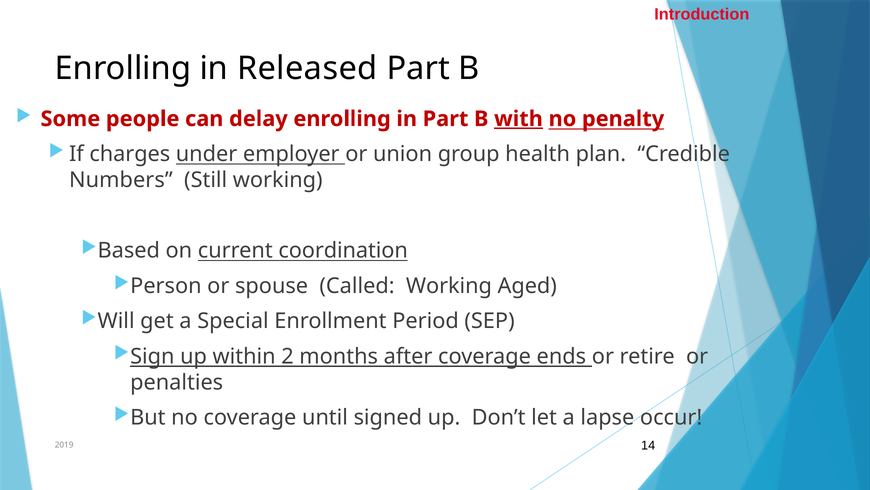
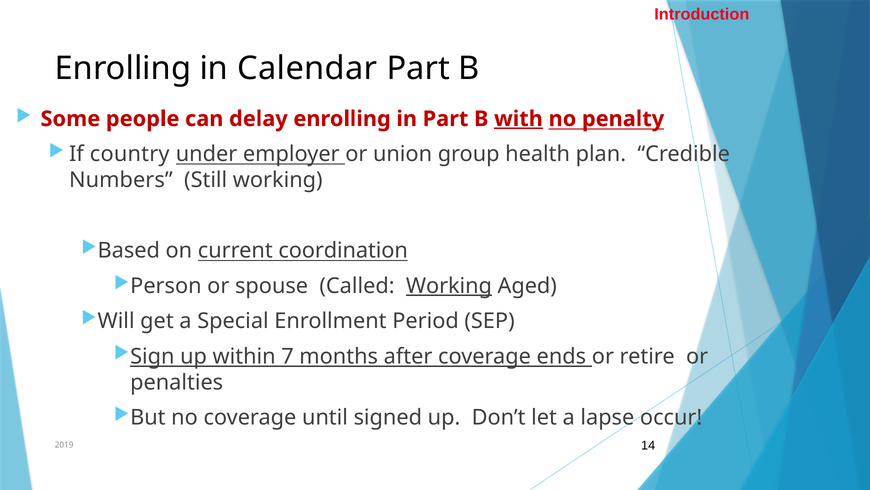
Released: Released -> Calendar (307, 69)
charges: charges -> country (130, 154)
Working underline: none -> present (449, 286)
2: 2 -> 7 (288, 356)
